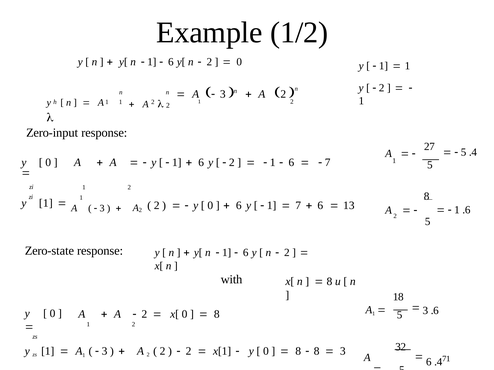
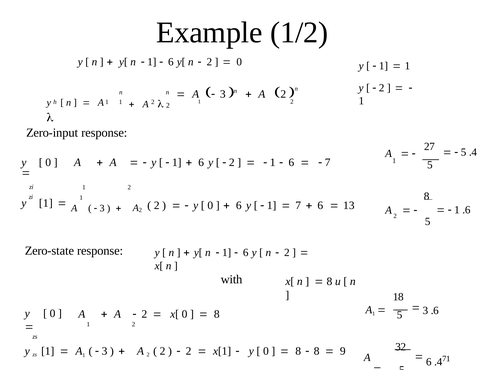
3: 3 -> 9 (343, 351)
